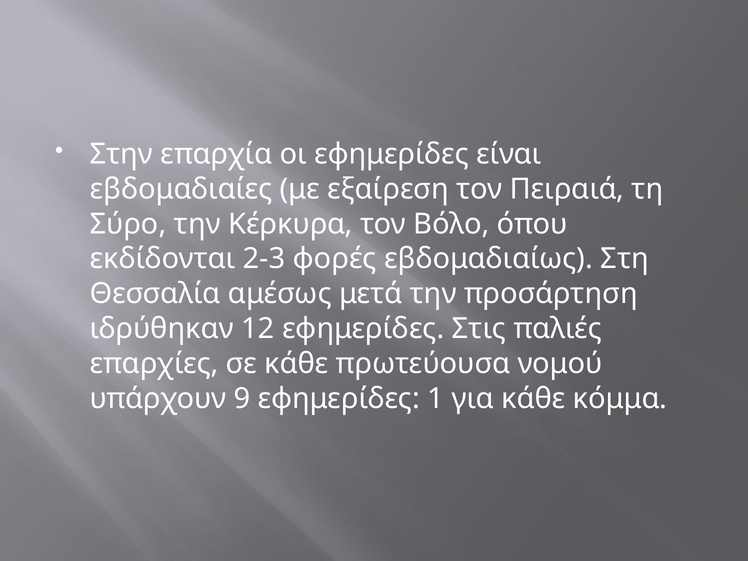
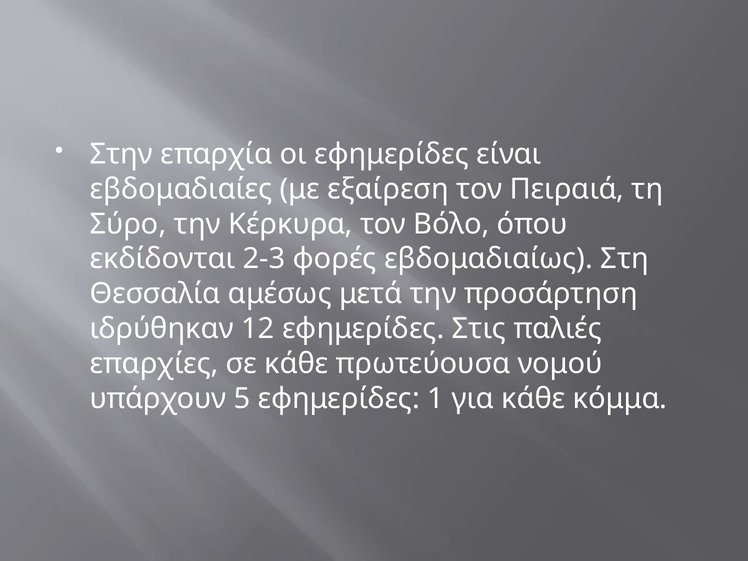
9: 9 -> 5 (242, 399)
